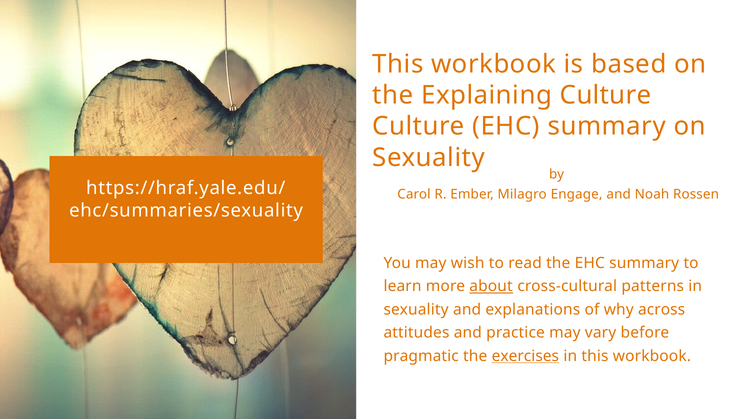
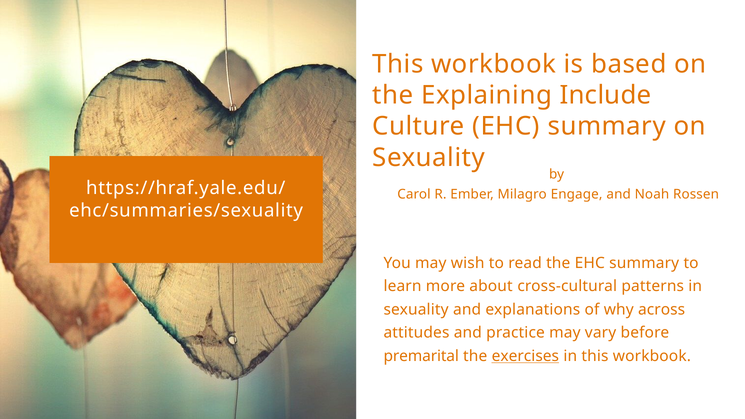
Explaining Culture: Culture -> Include (606, 95)
about underline: present -> none (491, 286)
pragmatic: pragmatic -> premarital (421, 356)
